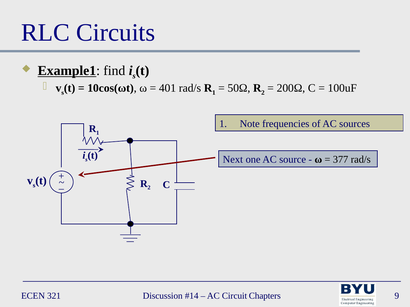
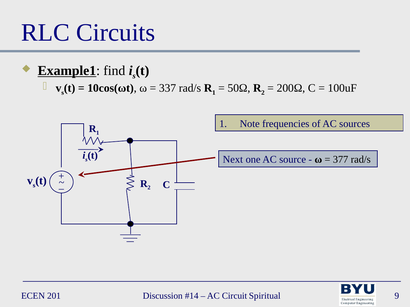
401: 401 -> 337 (168, 88)
321: 321 -> 201 (54, 296)
Chapters: Chapters -> Spiritual (265, 296)
